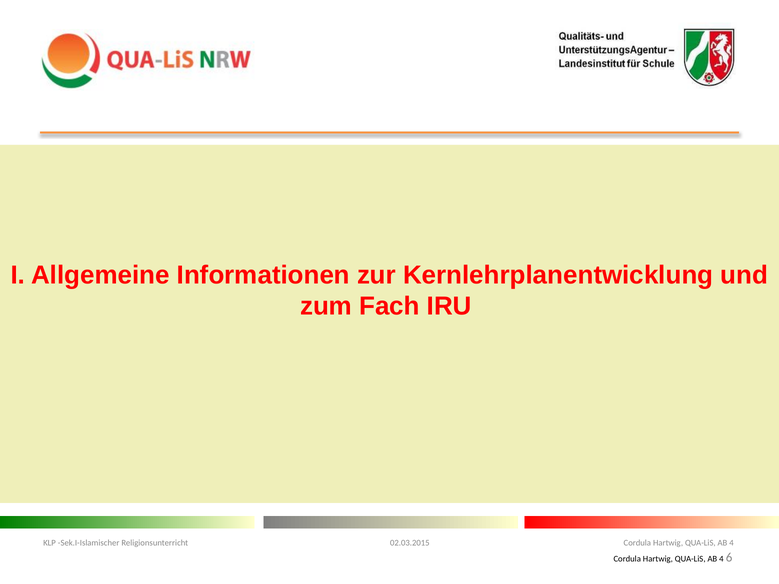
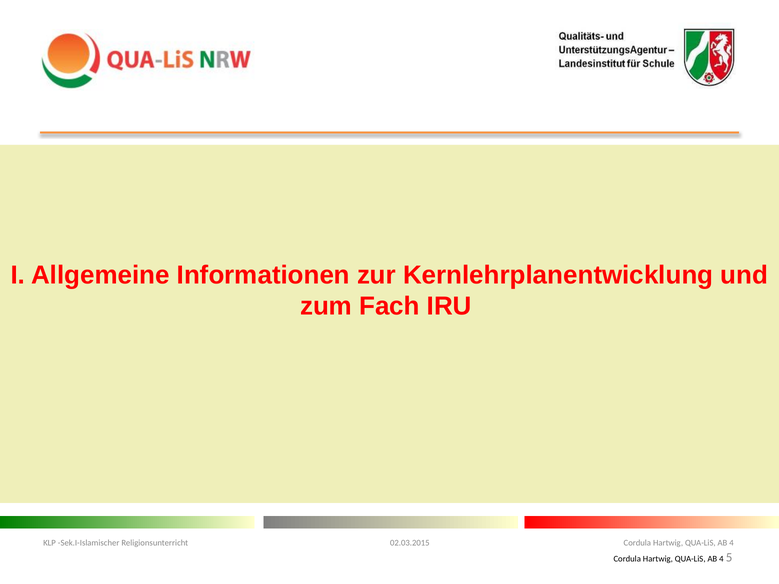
6: 6 -> 5 (729, 558)
